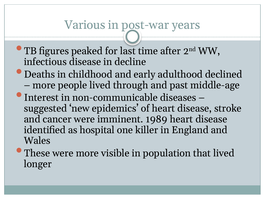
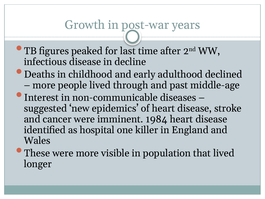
Various: Various -> Growth (85, 25)
1989: 1989 -> 1984 (157, 119)
